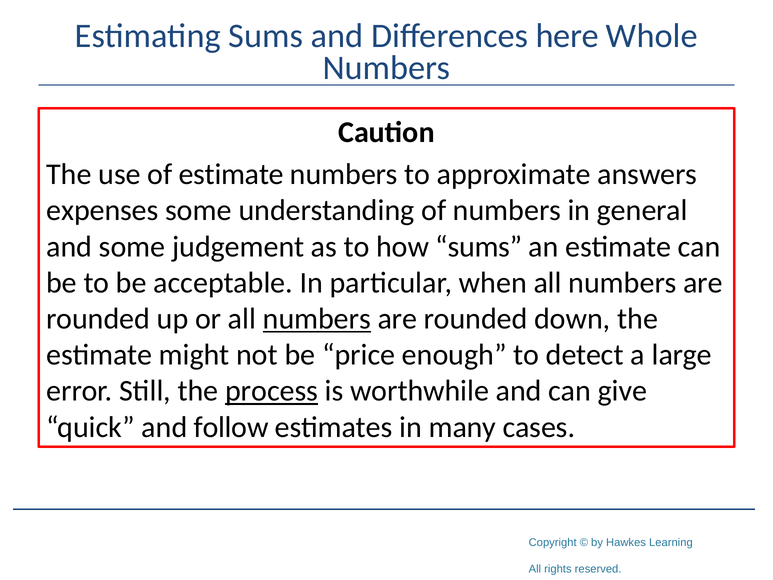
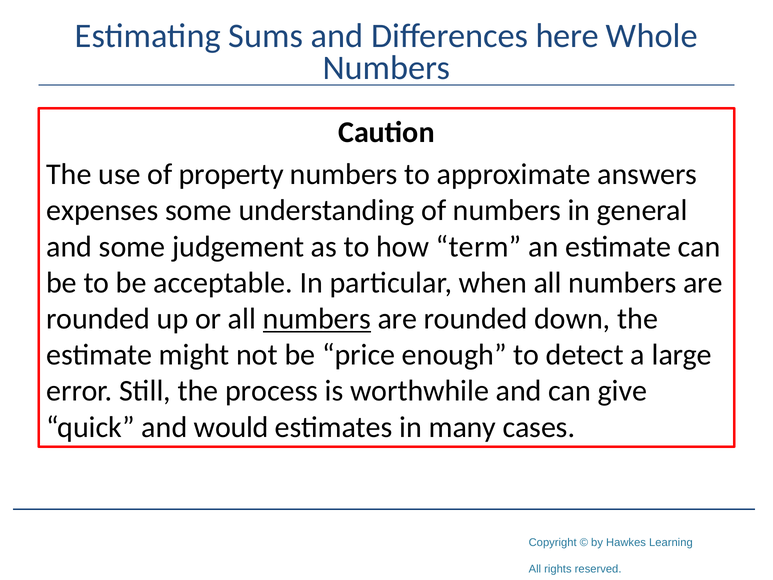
of estimate: estimate -> property (231, 174)
how sums: sums -> term (479, 246)
process underline: present -> none (272, 391)
follow: follow -> would (231, 427)
